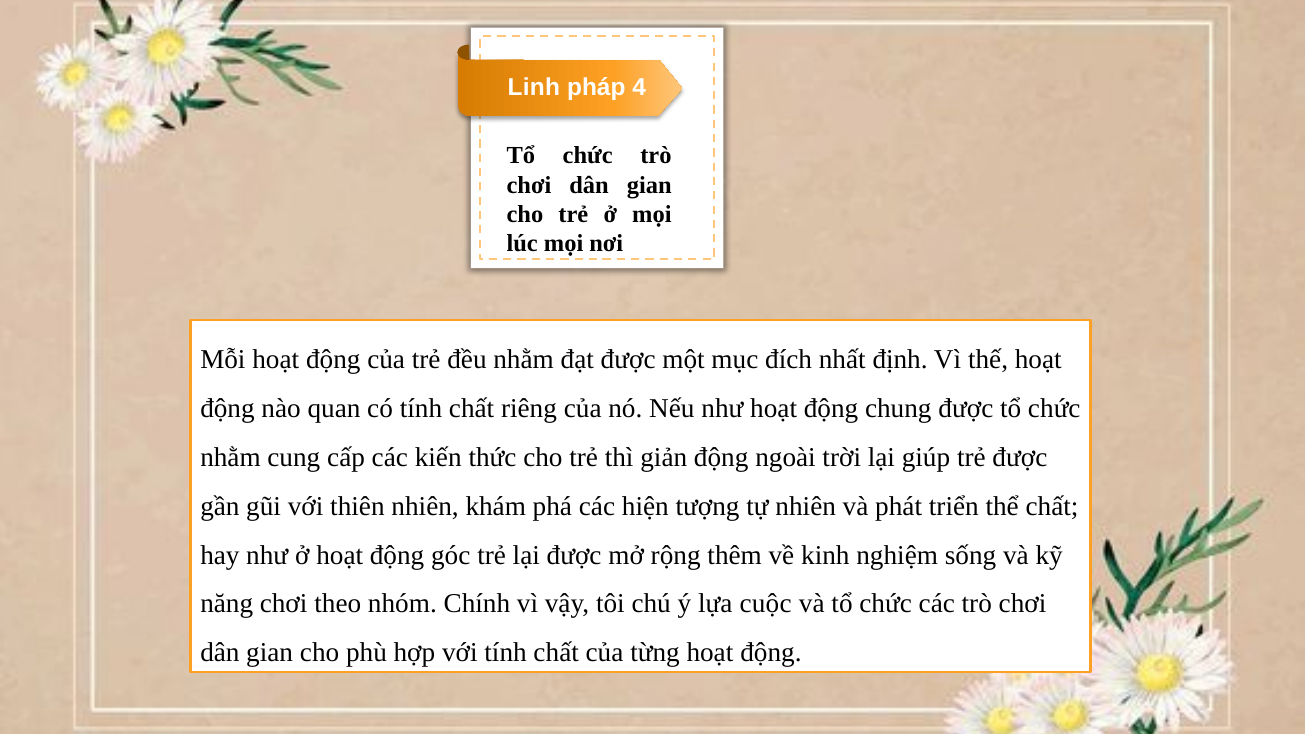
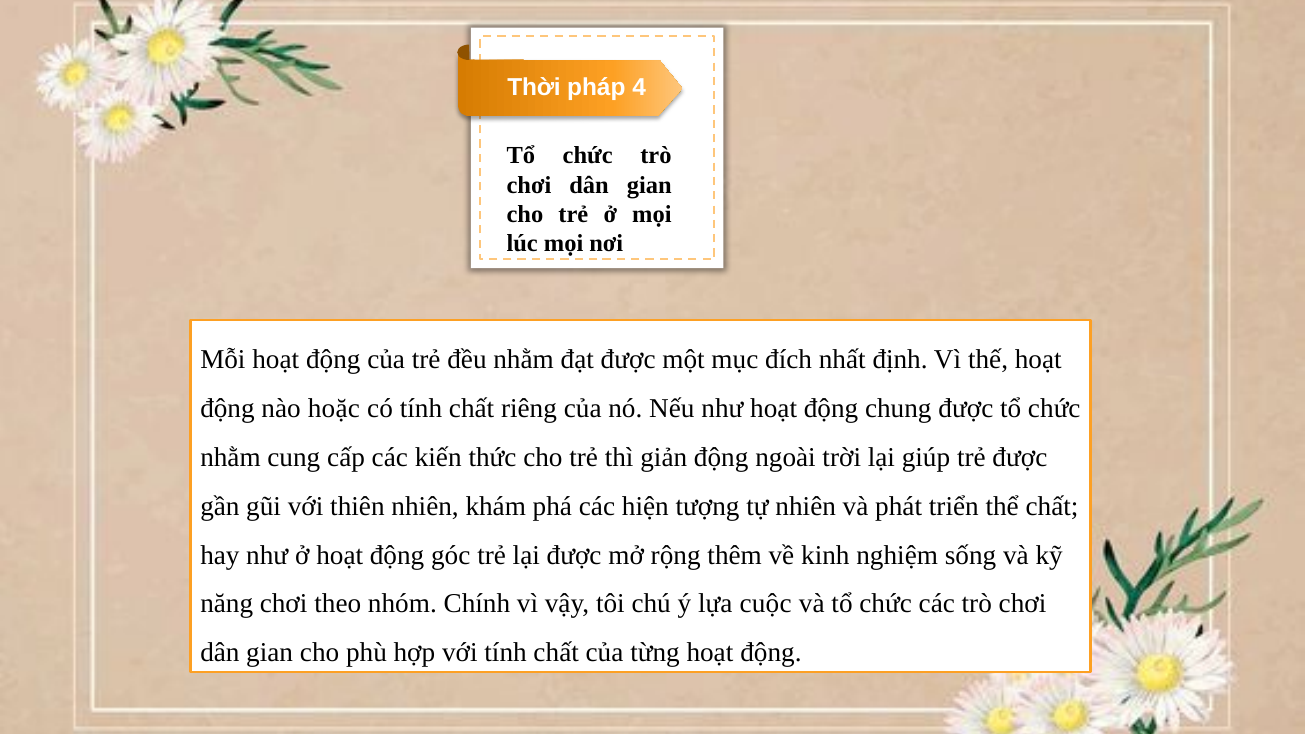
Linh: Linh -> Thời (534, 88)
quan: quan -> hoặc (334, 408)
